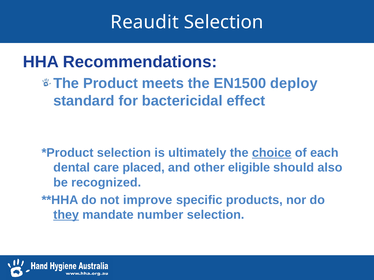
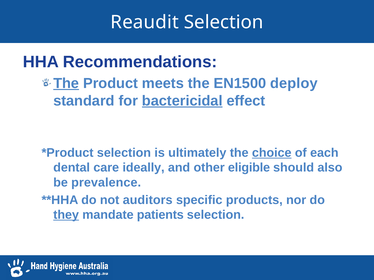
The underline: none -> present (66, 83)
bactericidal underline: none -> present (182, 101)
placed: placed -> ideally (144, 168)
recognized: recognized -> prevalence (106, 183)
improve: improve -> auditors (148, 200)
number: number -> patients (160, 215)
